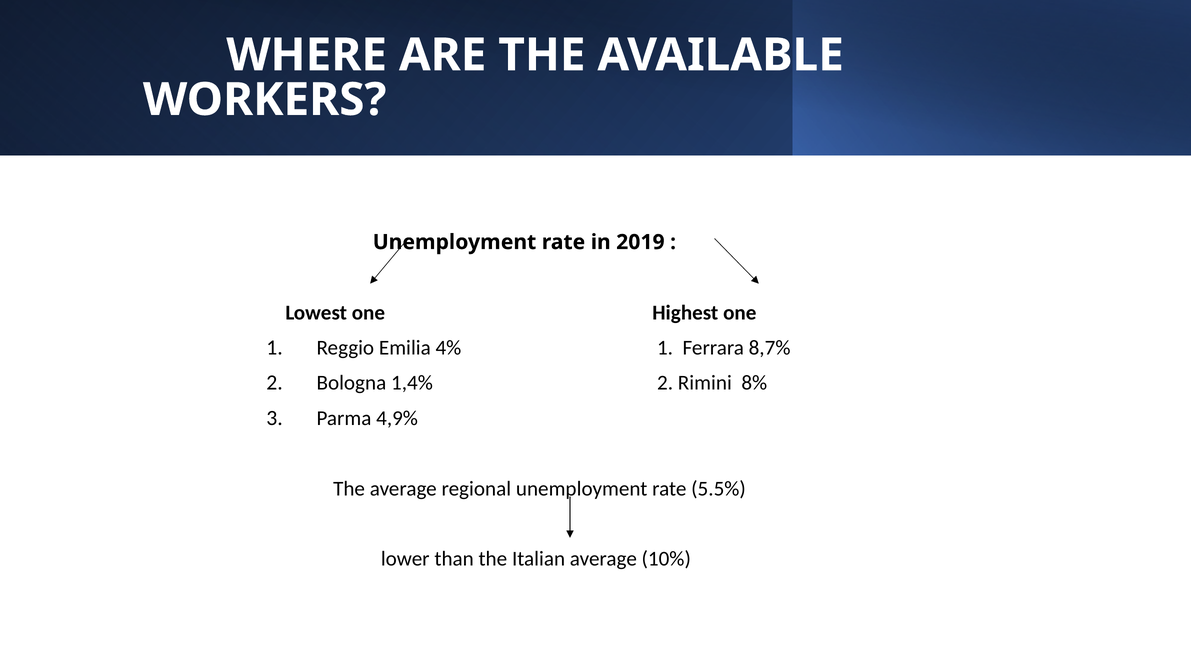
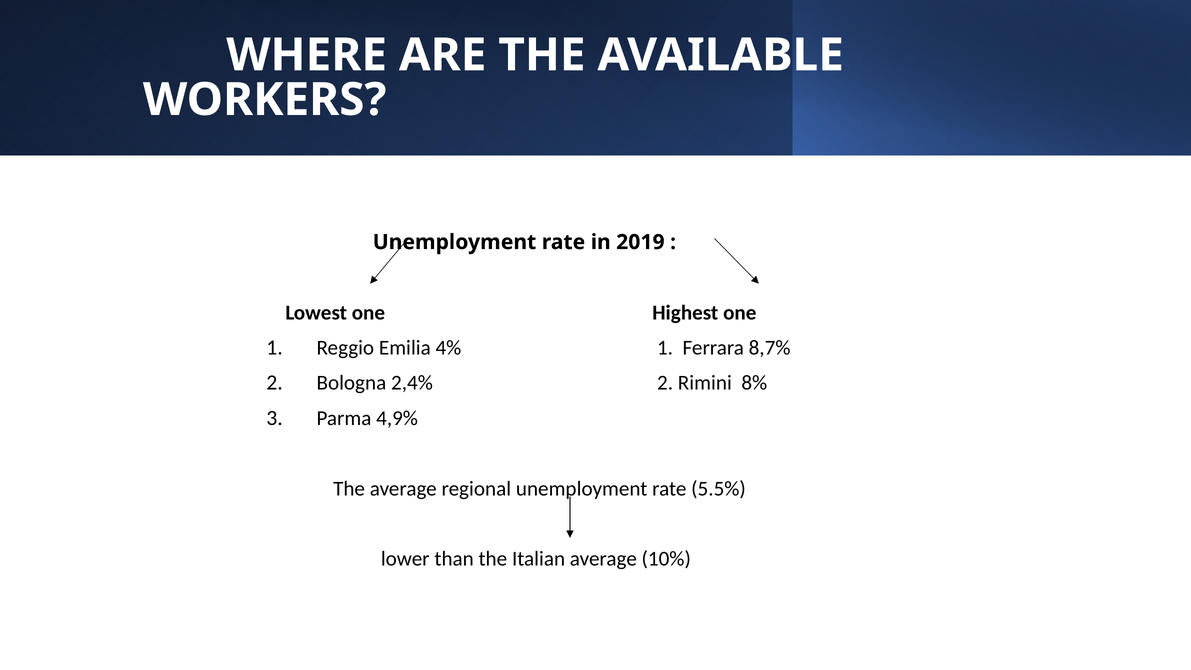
1,4%: 1,4% -> 2,4% (412, 383)
